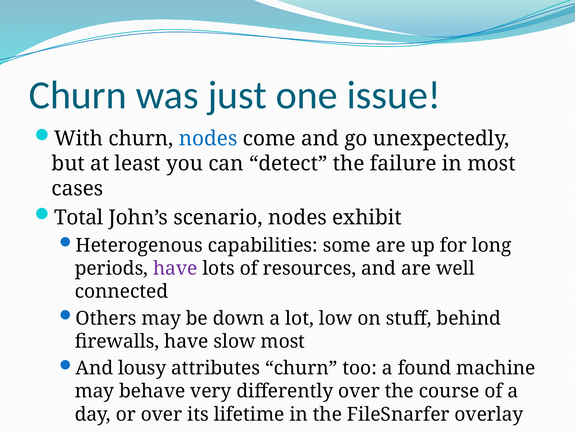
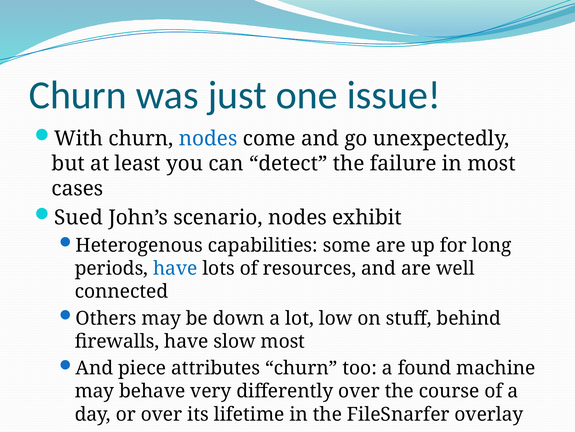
Total: Total -> Sued (79, 217)
have colour: purple -> blue (175, 268)
lousy: lousy -> piece (142, 368)
